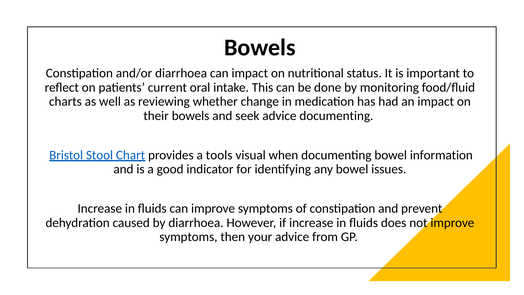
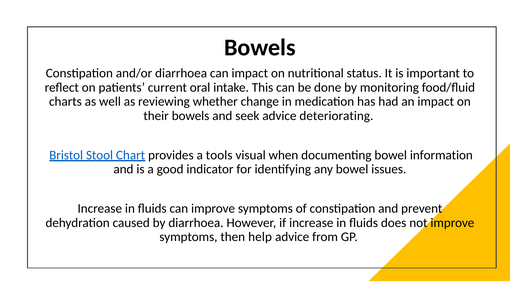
advice documenting: documenting -> deteriorating (336, 116)
your: your -> help (260, 237)
